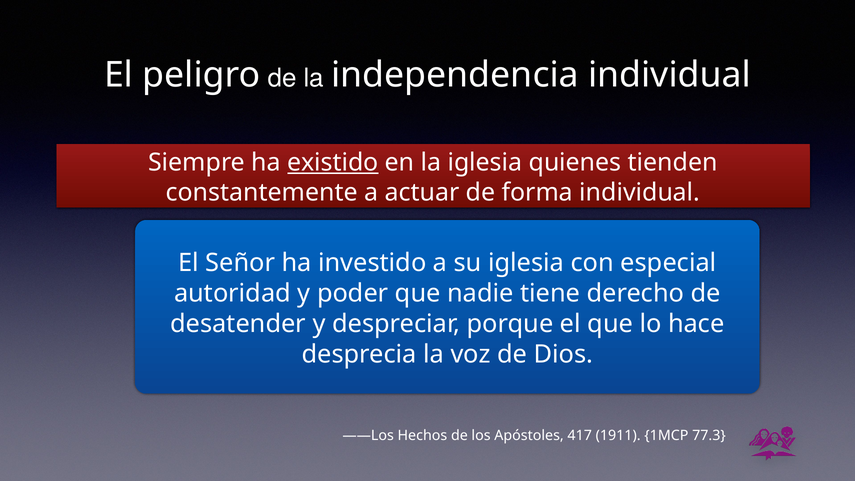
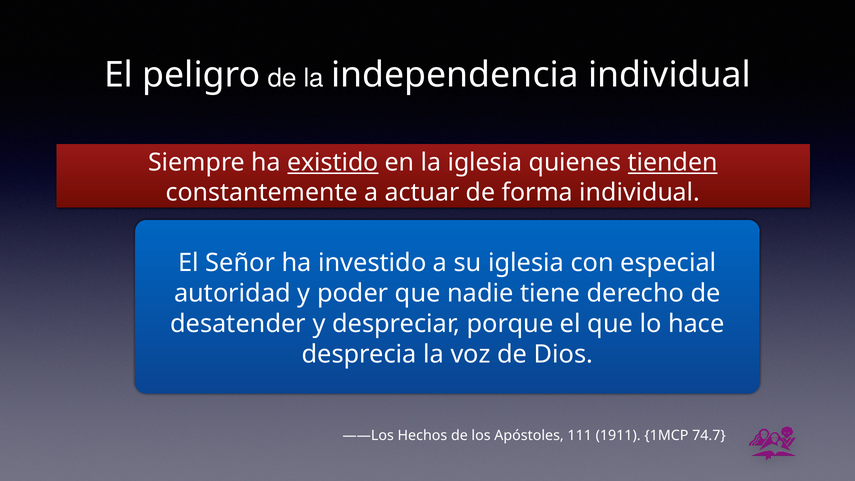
tienden underline: none -> present (673, 163)
417: 417 -> 111 (580, 436)
77.3: 77.3 -> 74.7 (709, 436)
